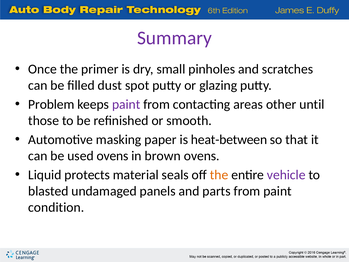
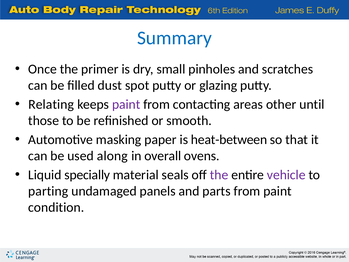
Summary colour: purple -> blue (174, 38)
Problem: Problem -> Relating (51, 104)
used ovens: ovens -> along (112, 156)
brown: brown -> overall (163, 156)
protects: protects -> specially (87, 175)
the colour: orange -> purple (219, 175)
blasted: blasted -> parting (48, 191)
